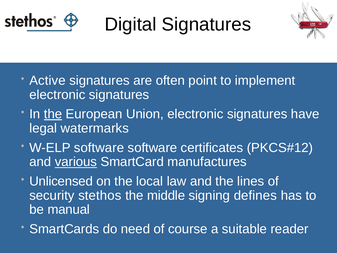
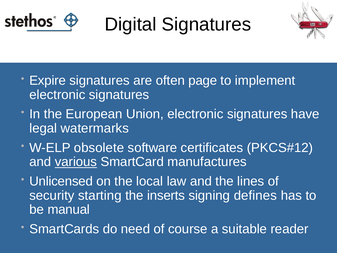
Active: Active -> Expire (48, 80)
point: point -> page (203, 80)
the underline: present -> none (53, 114)
W-ELP software: software -> obsolete (99, 148)
stethos: stethos -> starting (100, 195)
middle: middle -> inserts (166, 195)
